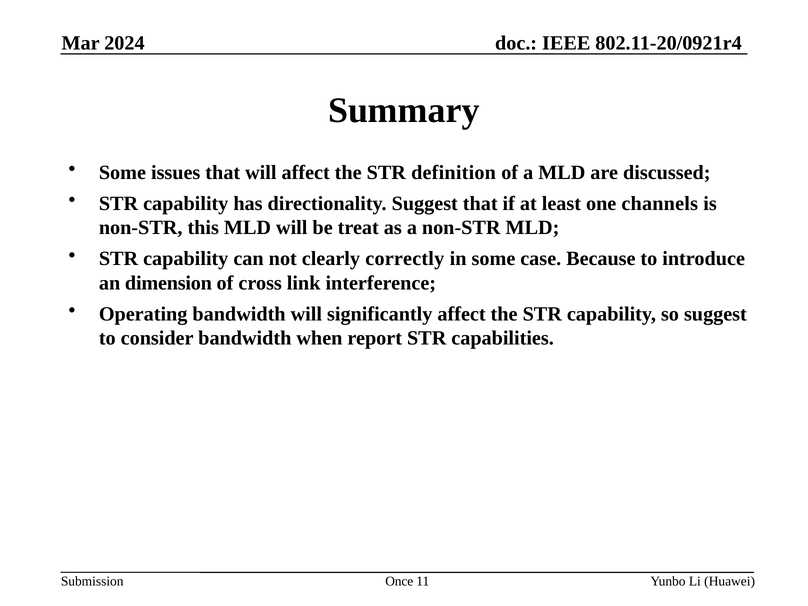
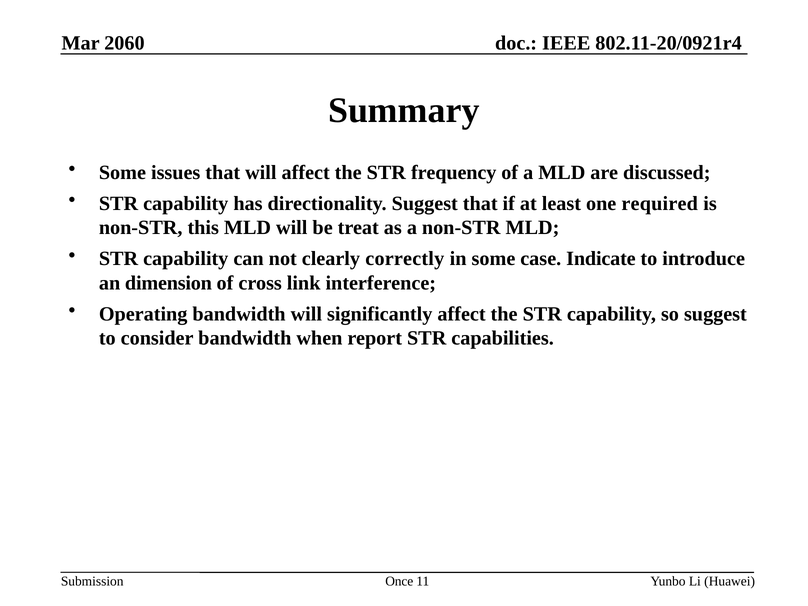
2024: 2024 -> 2060 (124, 43)
definition: definition -> frequency (454, 172)
channels: channels -> required (660, 203)
Because: Because -> Indicate (601, 259)
